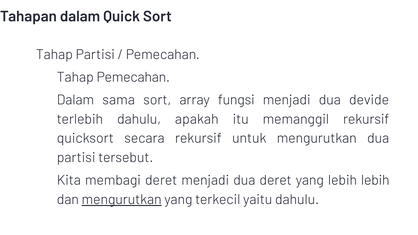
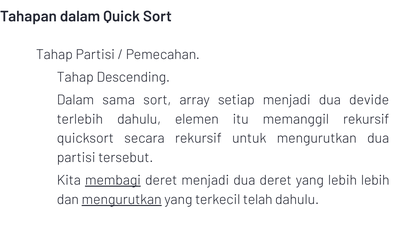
Pemecahan: Pemecahan -> Descending (133, 77)
fungsi: fungsi -> setiap (236, 100)
apakah: apakah -> elemen (197, 119)
membagi underline: none -> present (113, 180)
yaitu: yaitu -> telah (258, 200)
